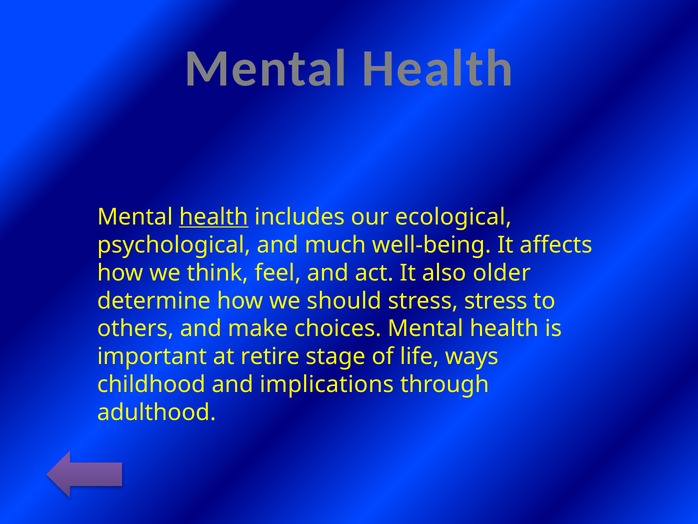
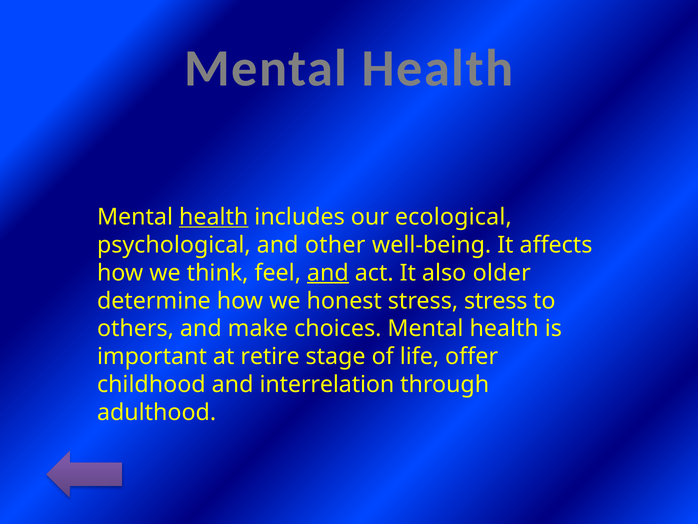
much: much -> other (335, 245)
and underline: none -> present (328, 273)
should: should -> honest (344, 301)
ways: ways -> offer (472, 356)
implications: implications -> interrelation (327, 384)
